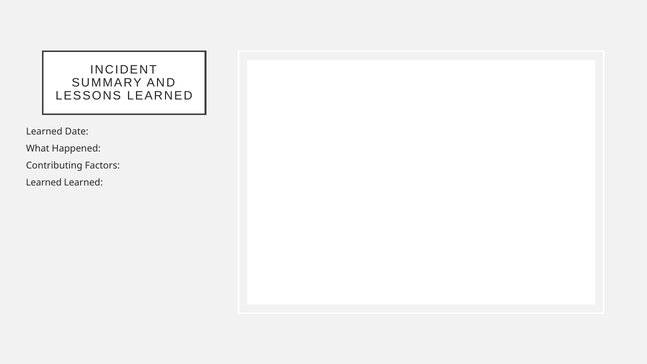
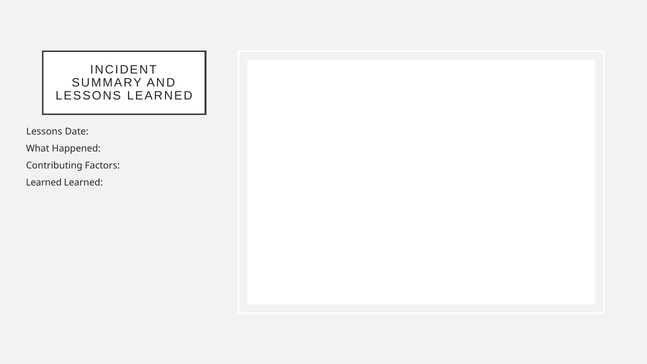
Learned: Learned -> Lessons (44, 132)
